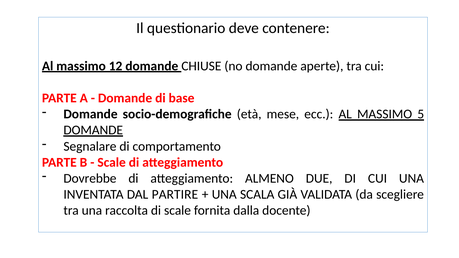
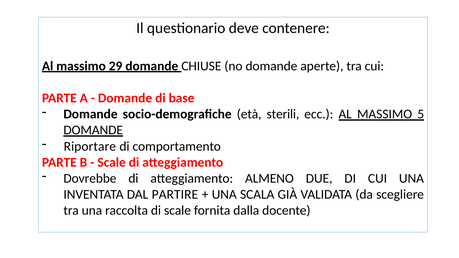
12: 12 -> 29 (116, 66)
mese: mese -> sterili (283, 114)
Segnalare: Segnalare -> Riportare (90, 146)
